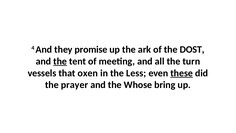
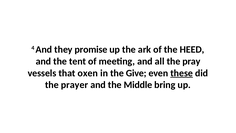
DOST: DOST -> HEED (192, 49)
the underline: present -> none (60, 61)
turn: turn -> pray (191, 61)
Less: Less -> Give (136, 73)
Whose: Whose -> Middle (138, 85)
